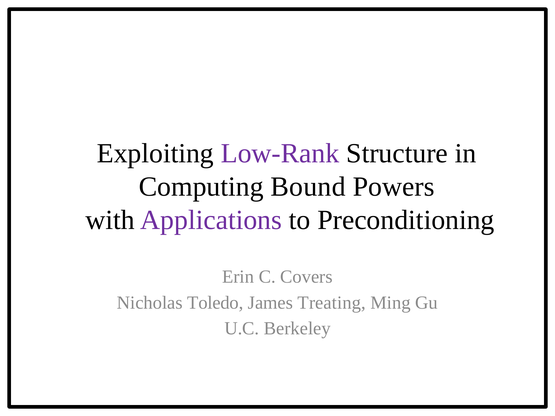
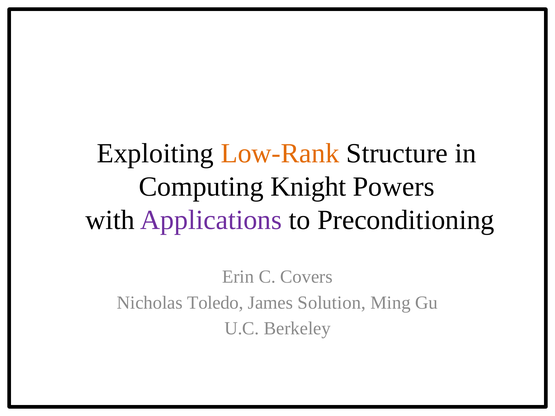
Low-Rank colour: purple -> orange (280, 154)
Bound: Bound -> Knight (308, 187)
Treating: Treating -> Solution (332, 303)
